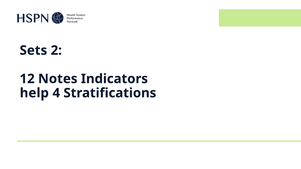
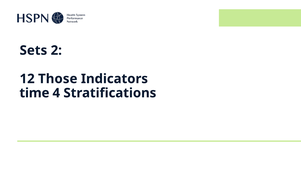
Notes: Notes -> Those (58, 79)
help: help -> time (34, 93)
